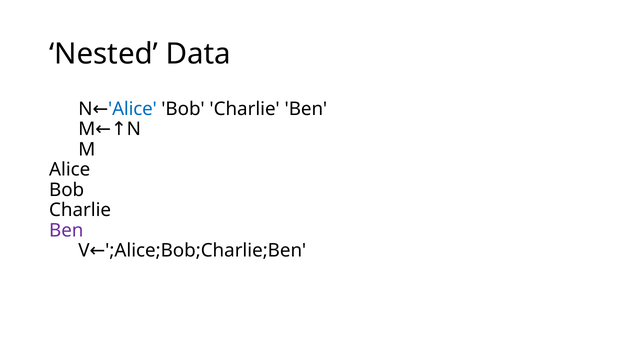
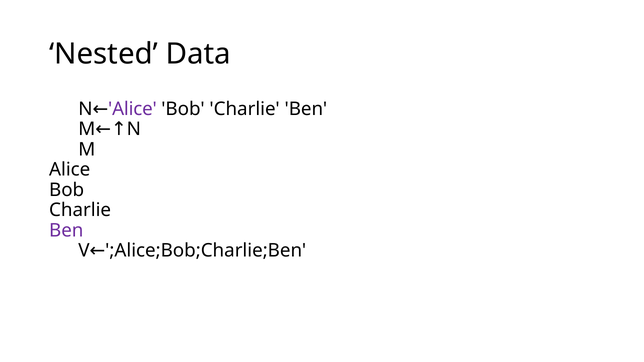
Alice colour: blue -> purple (132, 109)
